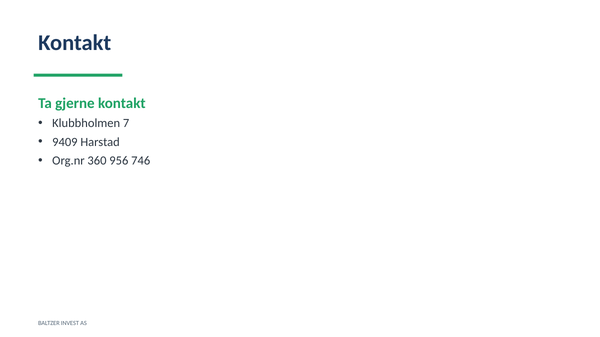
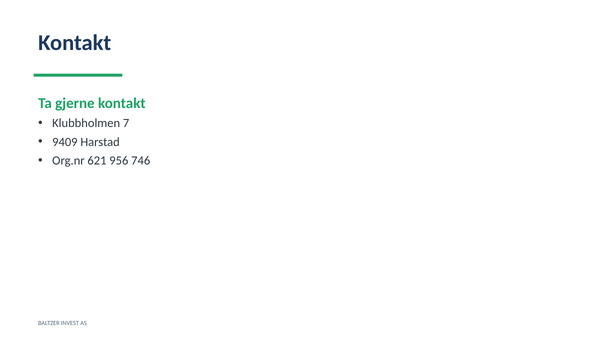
360: 360 -> 621 (97, 161)
